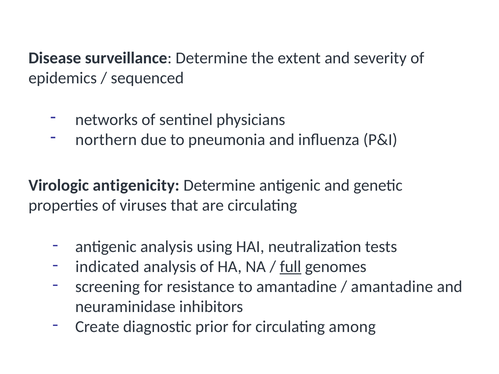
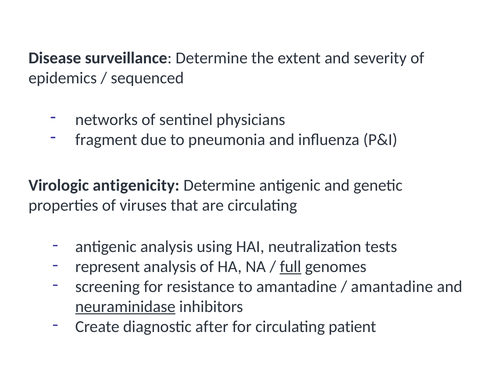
northern: northern -> fragment (106, 140)
indicated: indicated -> represent (108, 267)
neuraminidase underline: none -> present (125, 307)
prior: prior -> after (212, 327)
among: among -> patient (352, 327)
